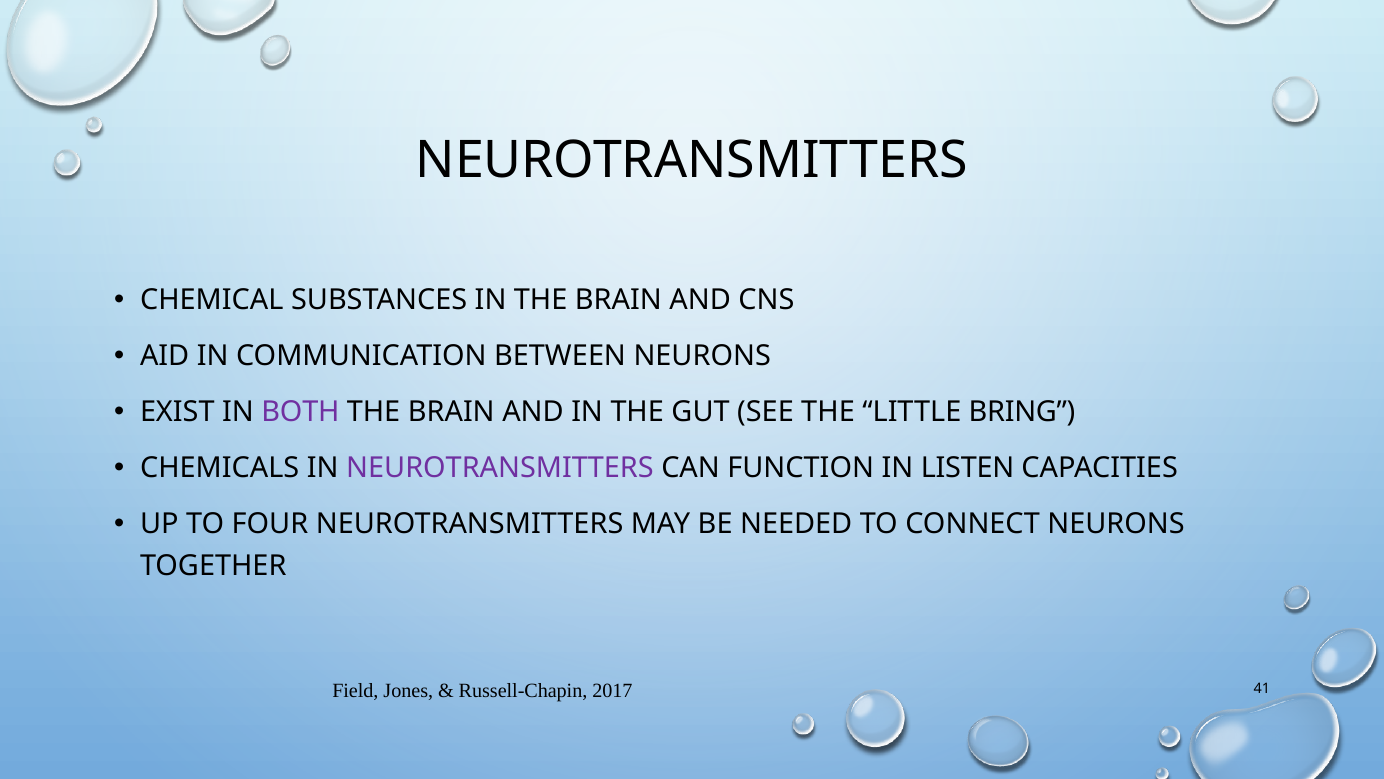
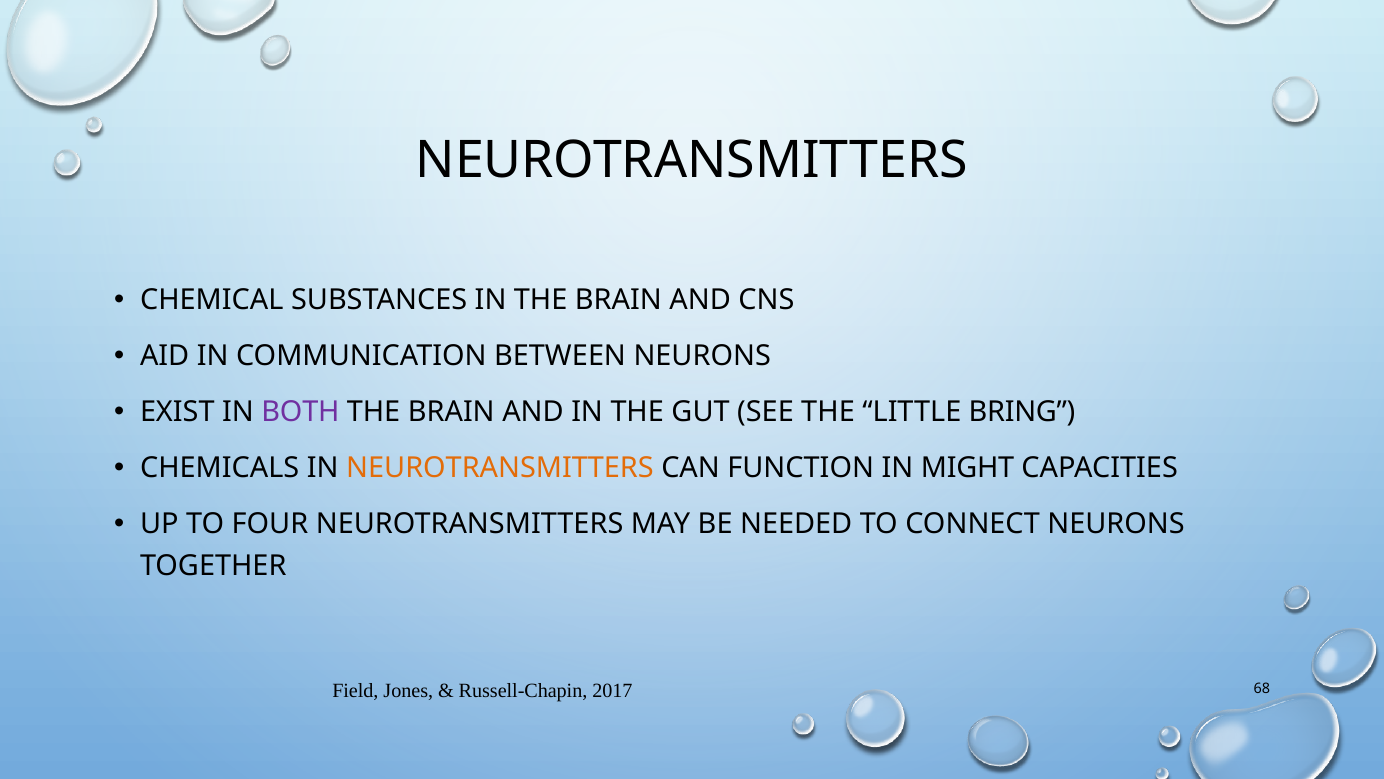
NEUROTRANSMITTERS colour: purple -> orange (500, 468)
LISTEN: LISTEN -> MIGHT (968, 468)
41: 41 -> 68 (1262, 688)
